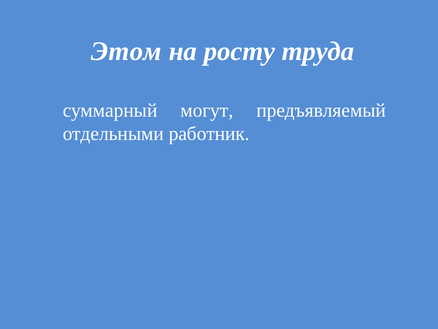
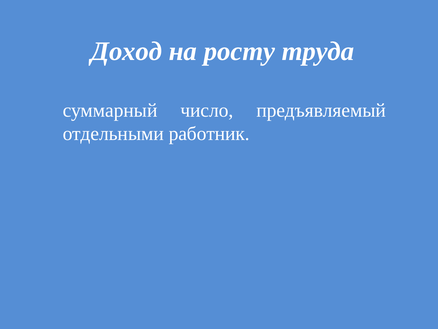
Этом: Этом -> Доход (126, 51)
могут: могут -> число (207, 110)
